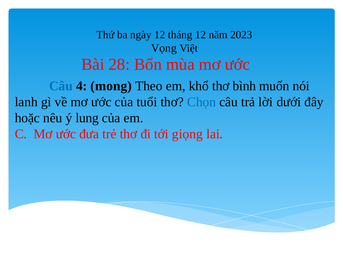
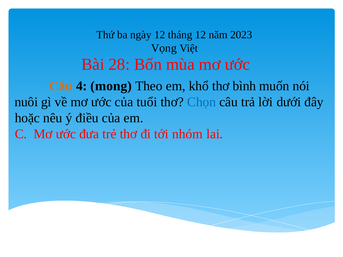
Câu colour: blue -> orange (61, 86)
lanh: lanh -> nuôi (26, 102)
lung: lung -> điều (87, 118)
giọng: giọng -> nhóm (187, 134)
